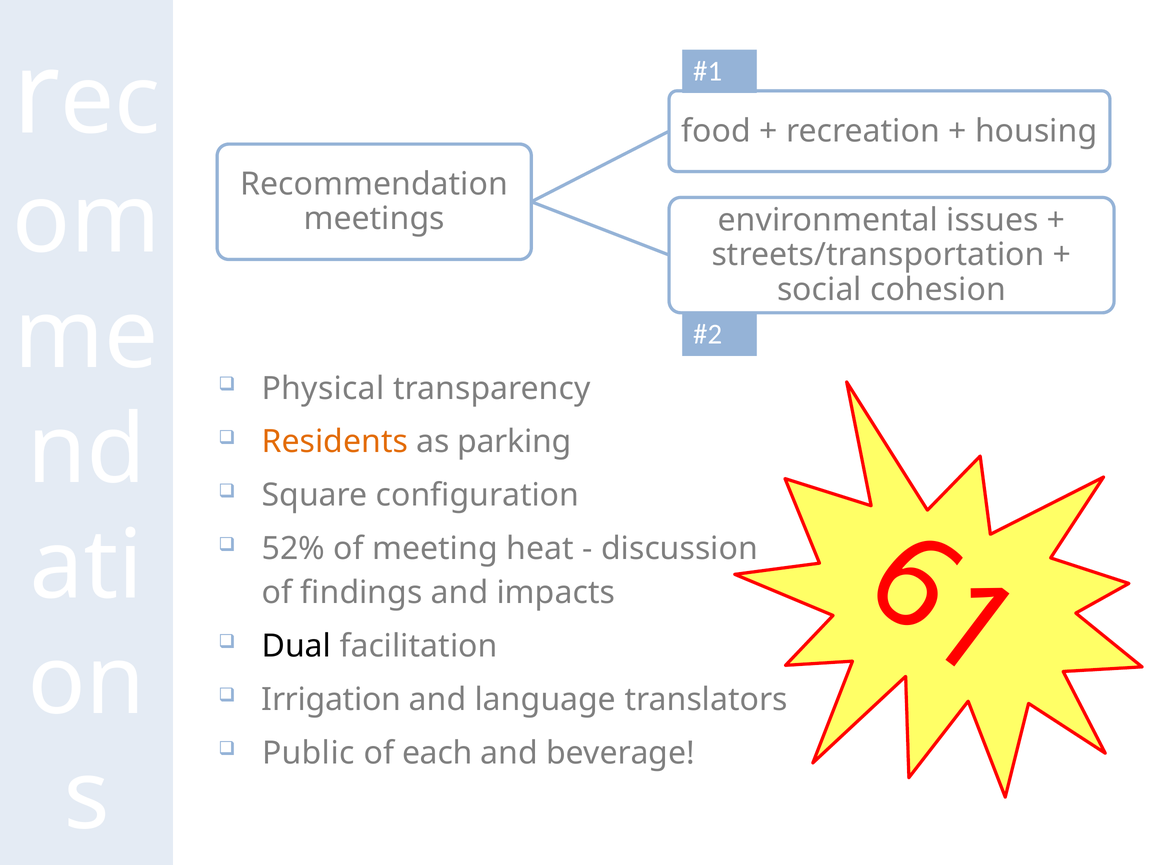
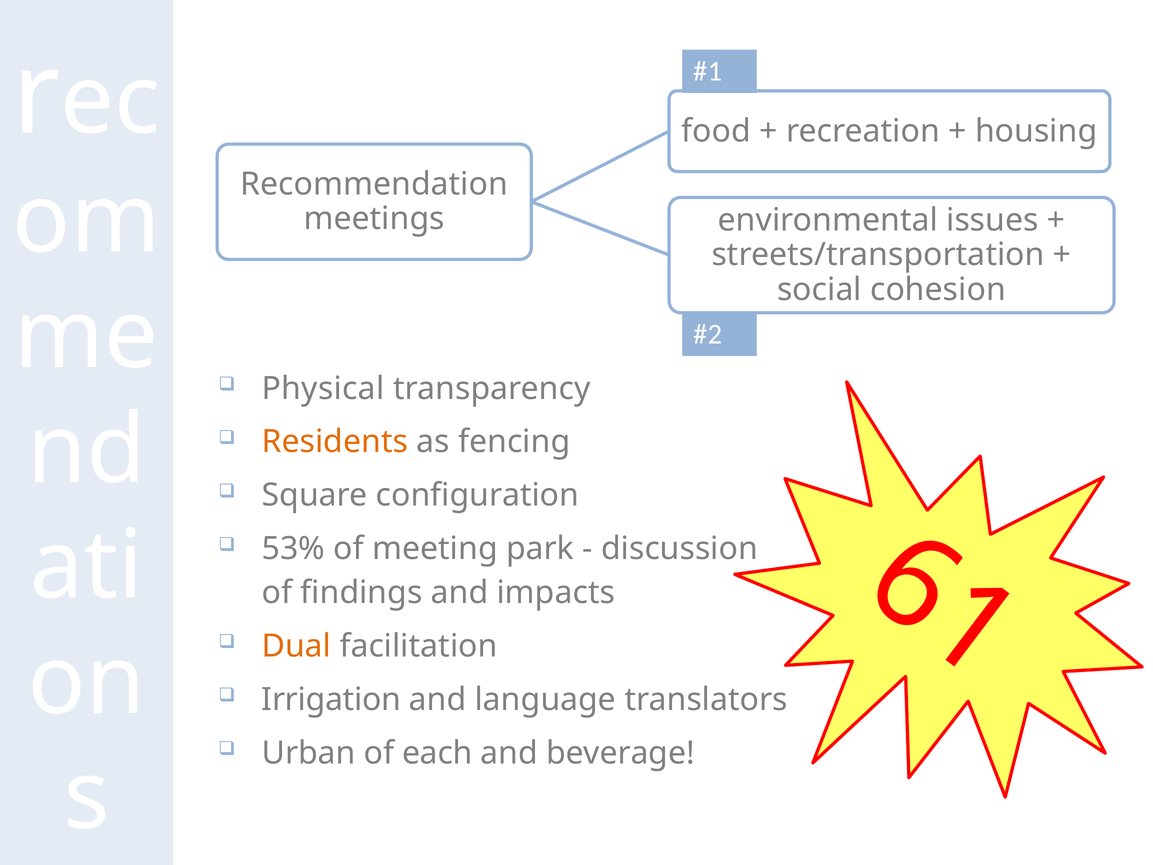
parking: parking -> fencing (514, 442)
52%: 52% -> 53% (293, 549)
heat: heat -> park (540, 549)
Dual colour: black -> orange (296, 646)
Public: Public -> Urban (309, 753)
